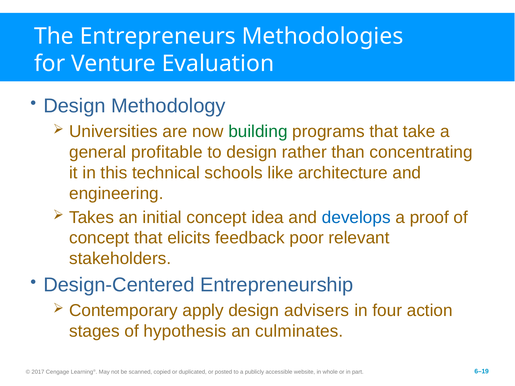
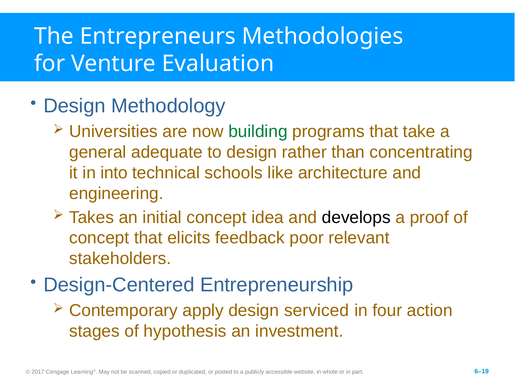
profitable: profitable -> adequate (167, 152)
this: this -> into (114, 173)
develops colour: blue -> black (356, 218)
advisers: advisers -> serviced (317, 311)
culminates: culminates -> investment (299, 331)
